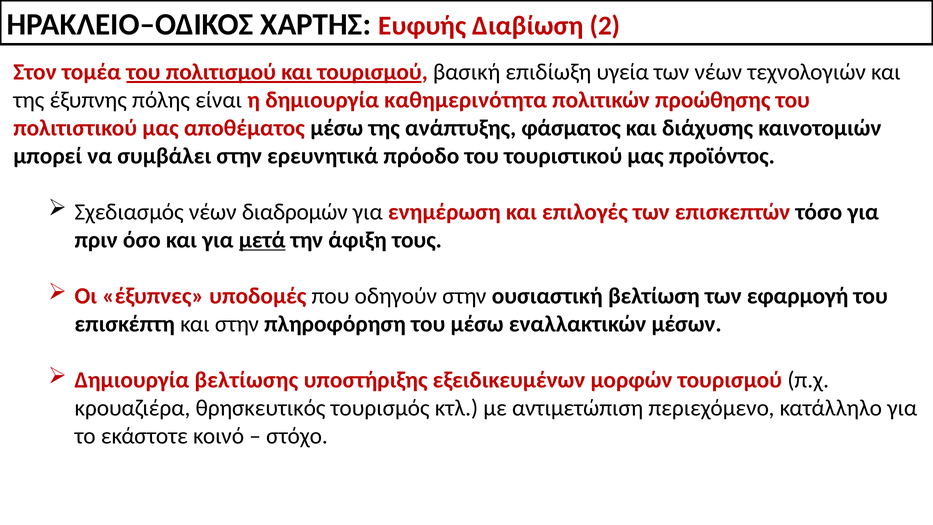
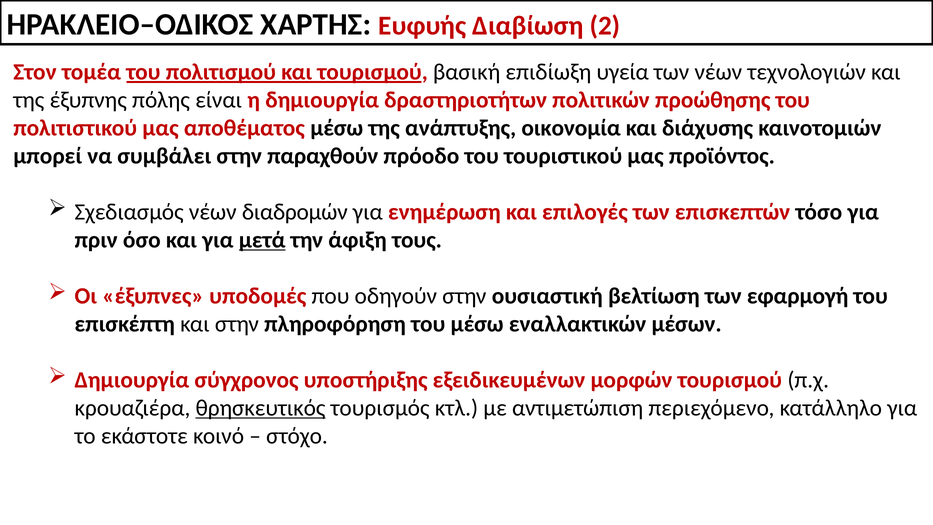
καθημερινότητα: καθημερινότητα -> δραστηριοτήτων (466, 100)
φάσματος: φάσματος -> οικονομία (571, 128)
ερευνητικά: ερευνητικά -> παραχθούν (323, 156)
βελτίωσης: βελτίωσης -> σύγχρονος (246, 380)
θρησκευτικός underline: none -> present (260, 408)
